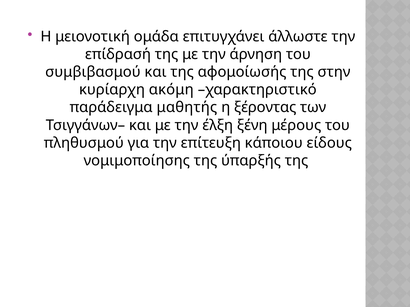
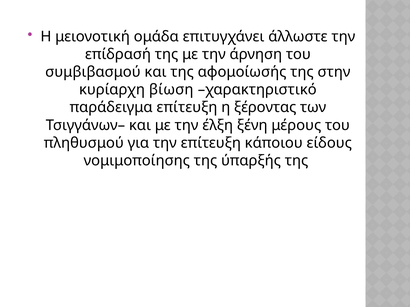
ακόμη: ακόμη -> βίωση (171, 90)
παράδειγμα μαθητής: μαθητής -> επίτευξη (187, 108)
